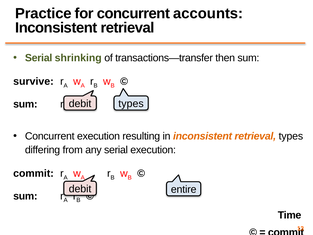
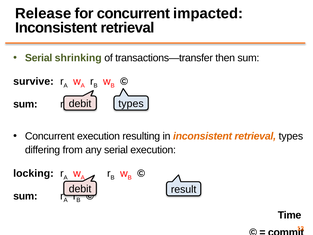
Practice: Practice -> Release (43, 14)
accounts: accounts -> impacted (208, 14)
commit: commit -> locking (33, 173)
entire: entire -> result (184, 189)
